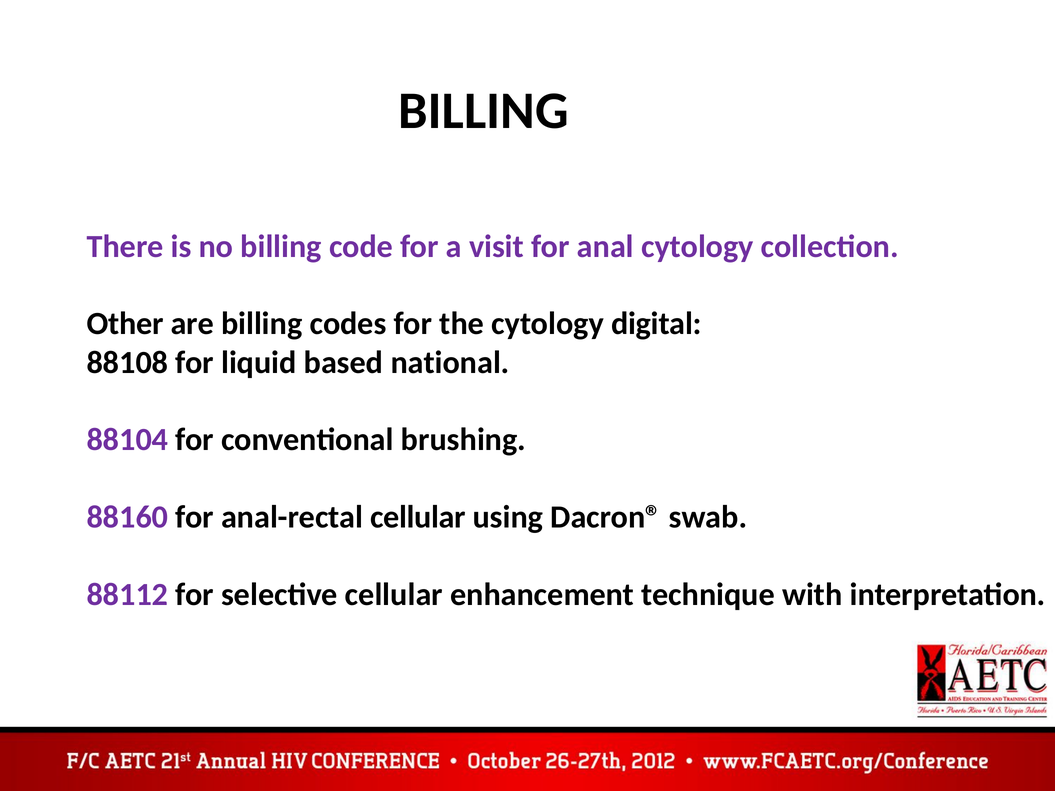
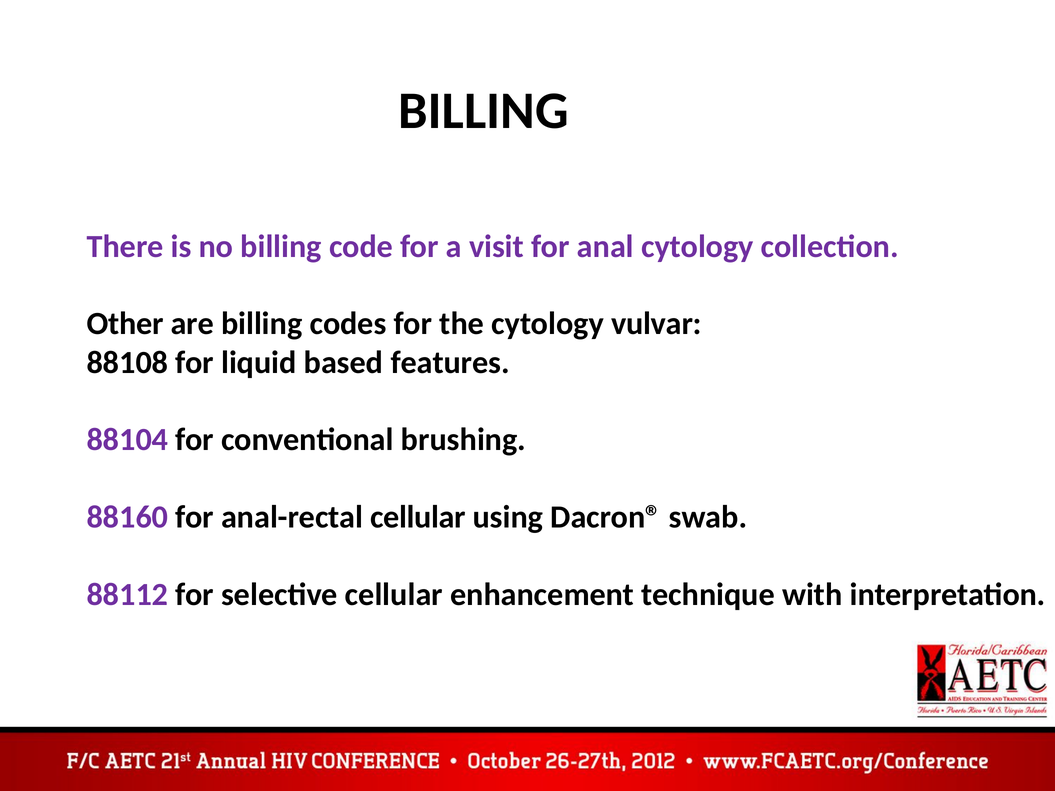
digital: digital -> vulvar (656, 324)
national: national -> features (450, 363)
